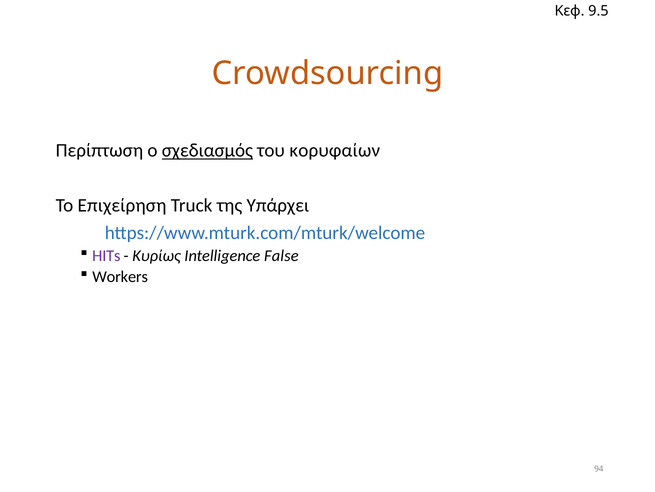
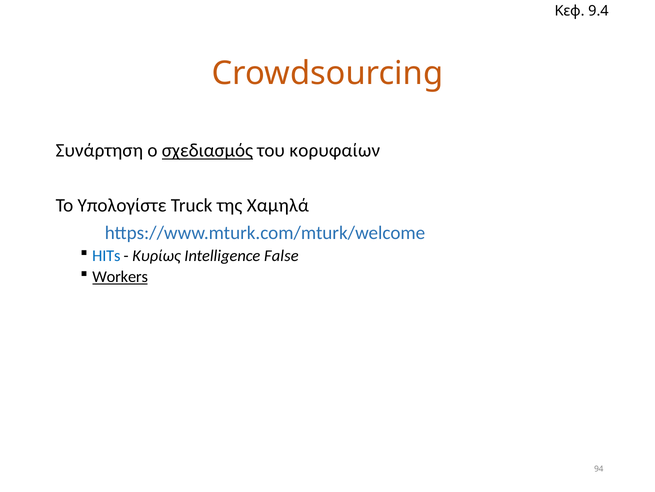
9.5: 9.5 -> 9.4 (598, 11)
Περίπτωση: Περίπτωση -> Συνάρτηση (99, 150)
Επιχείρηση: Επιχείρηση -> Υπολογίστε (122, 205)
Υπάρχει: Υπάρχει -> Χαμηλά (278, 205)
HITs colour: purple -> blue (106, 255)
Workers underline: none -> present (120, 276)
